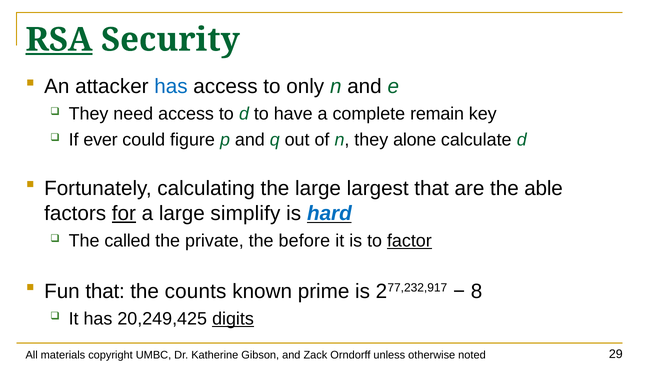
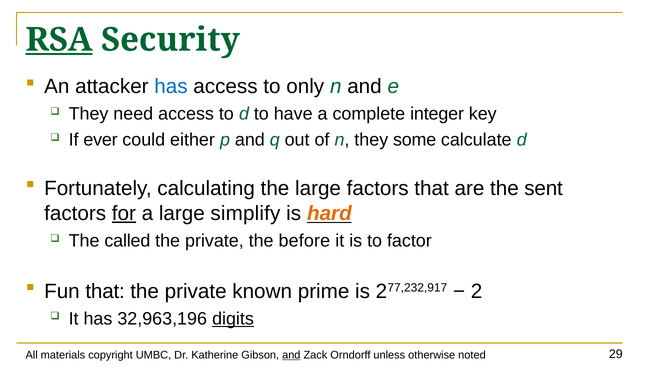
remain: remain -> integer (437, 114)
figure: figure -> either (192, 140)
alone: alone -> some (415, 140)
large largest: largest -> factors (378, 188)
able: able -> sent (544, 188)
hard colour: blue -> orange (329, 213)
factor underline: present -> none (409, 241)
counts: counts -> private (196, 291)
8: 8 -> 2 (477, 291)
20,249,425: 20,249,425 -> 32,963,196 (162, 318)
and underline: none -> present (291, 355)
